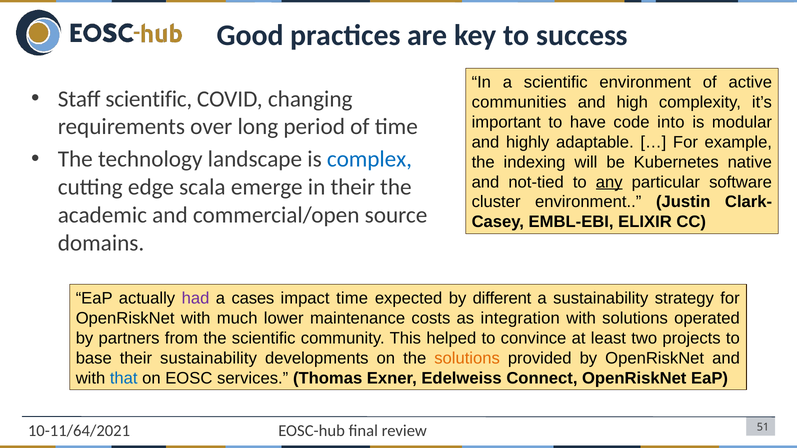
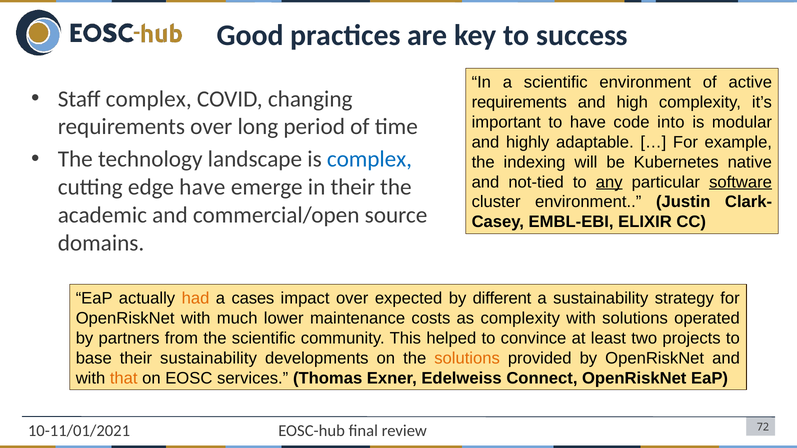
Staff scientific: scientific -> complex (149, 99)
communities: communities -> requirements (519, 102)
software underline: none -> present (741, 182)
edge scala: scala -> have (202, 187)
had colour: purple -> orange (196, 299)
impact time: time -> over (352, 299)
as integration: integration -> complexity (520, 319)
that colour: blue -> orange (124, 378)
10-11/64/2021: 10-11/64/2021 -> 10-11/01/2021 (79, 431)
51: 51 -> 72 (763, 427)
